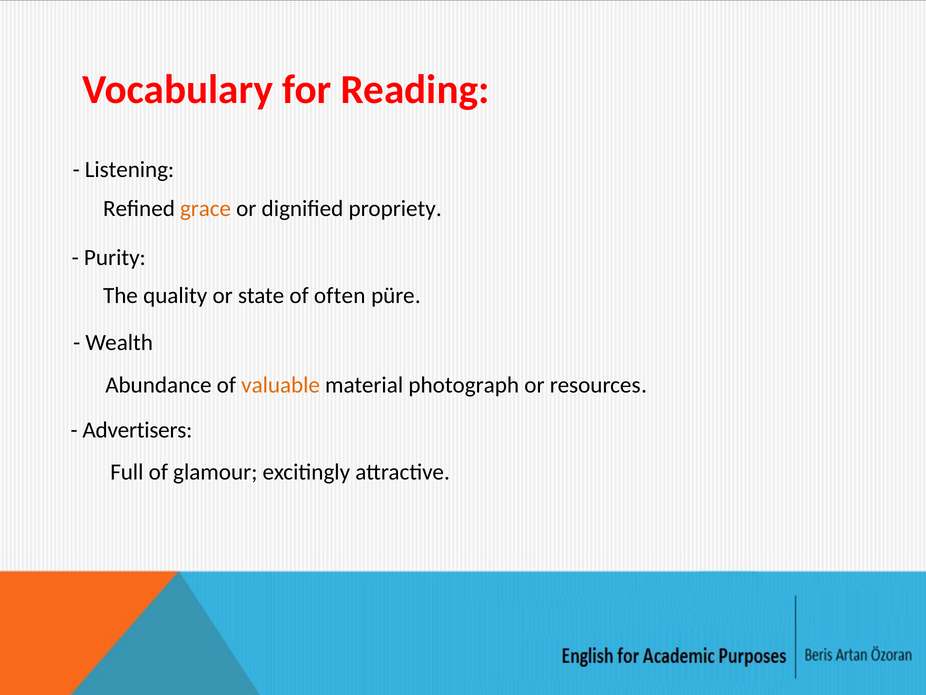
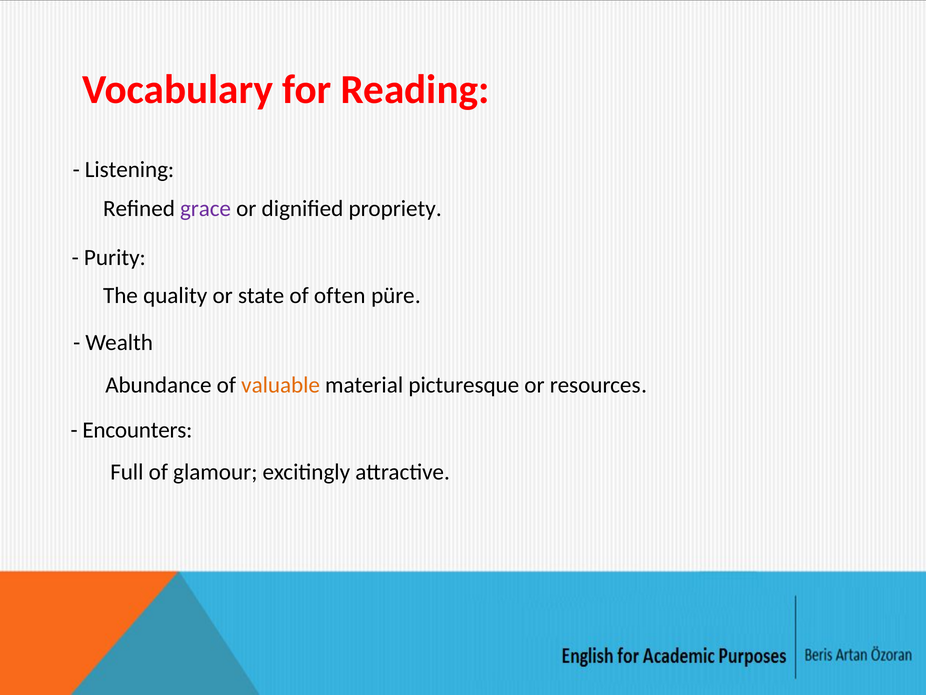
grace colour: orange -> purple (206, 208)
photograph: photograph -> picturesque (464, 385)
Advertisers: Advertisers -> Encounters (137, 430)
